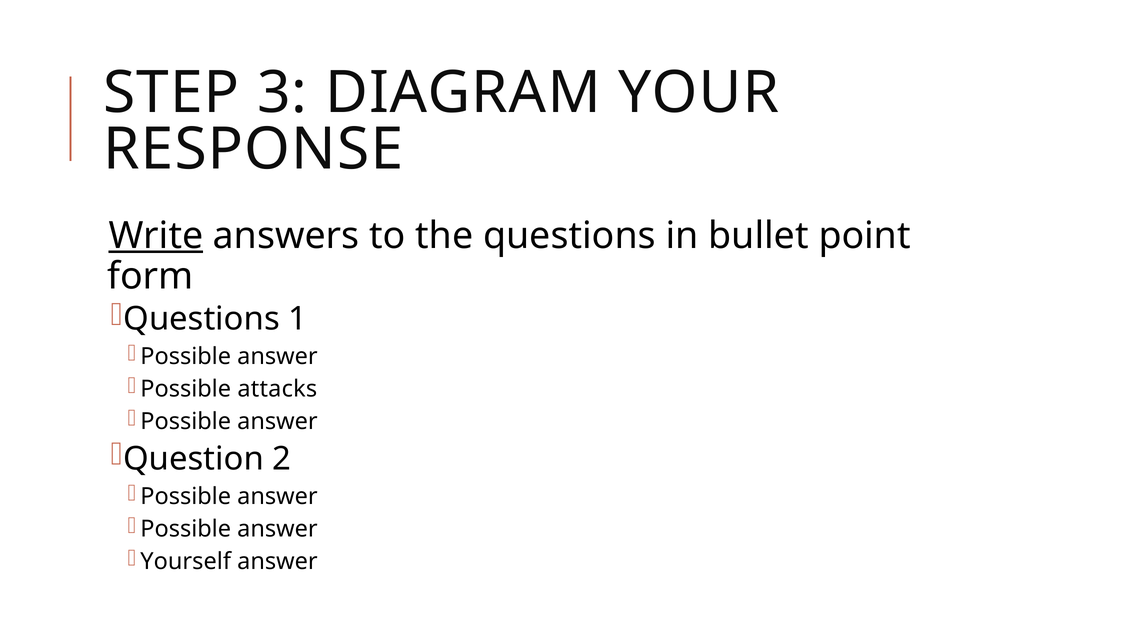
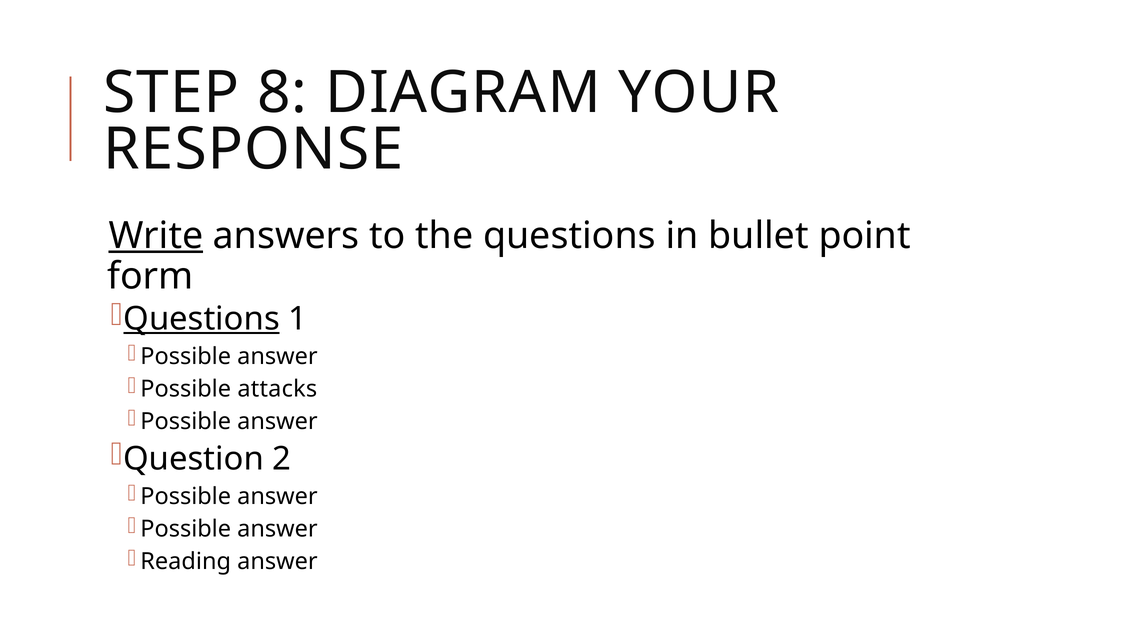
3: 3 -> 8 (282, 93)
Questions underline: none -> present (202, 319)
Yourself: Yourself -> Reading (186, 561)
